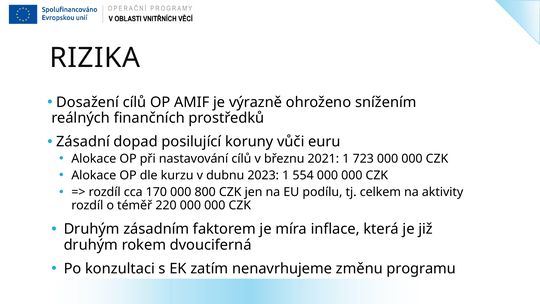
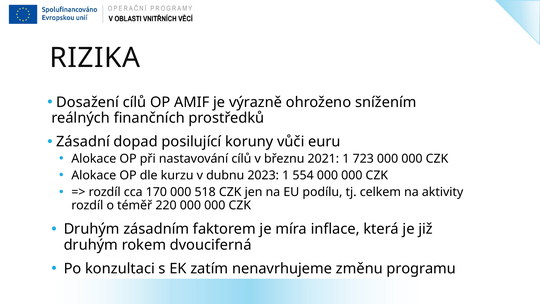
800: 800 -> 518 (205, 192)
